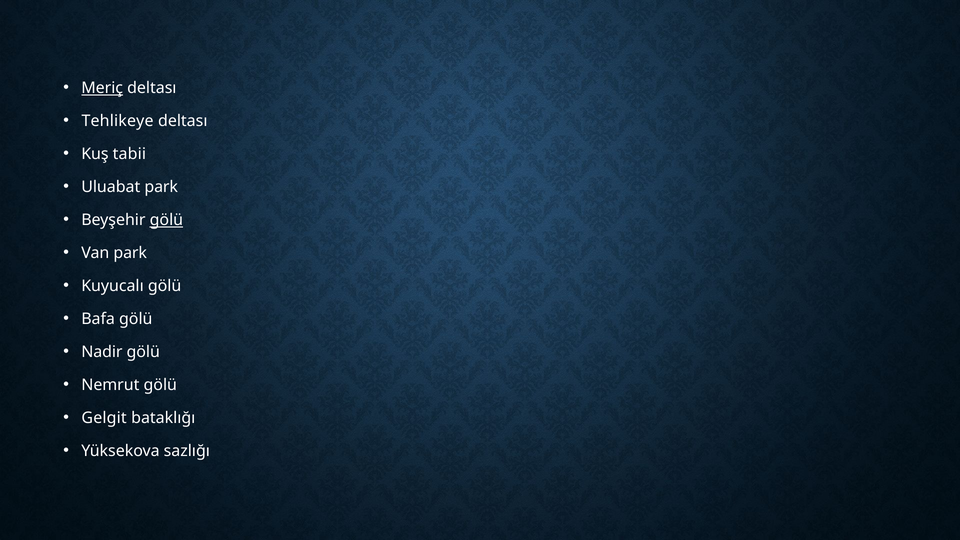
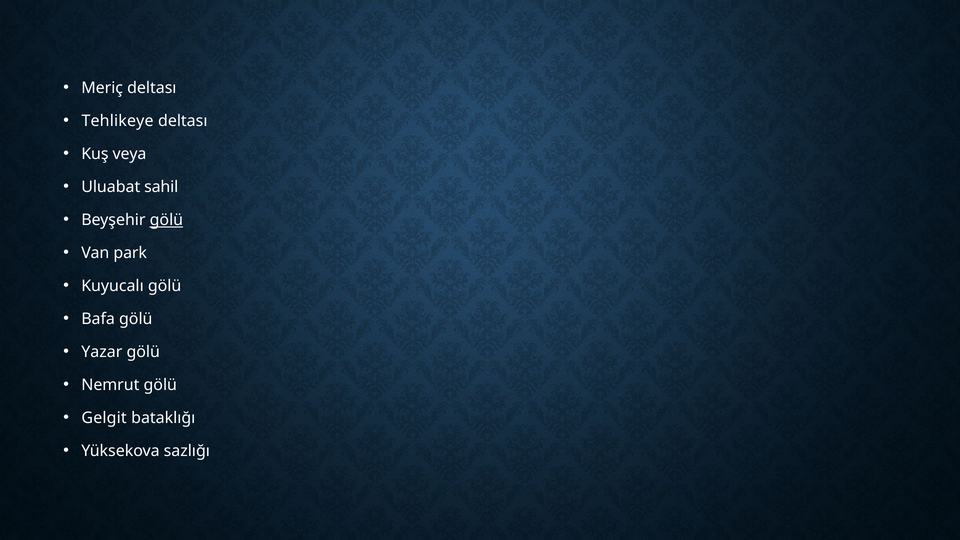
Meriç underline: present -> none (102, 88)
tabii: tabii -> veya (129, 154)
Uluabat park: park -> sahil (161, 187)
Nadir: Nadir -> Yazar (102, 352)
